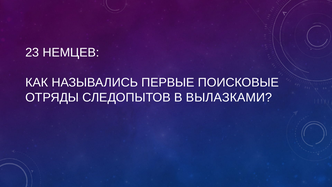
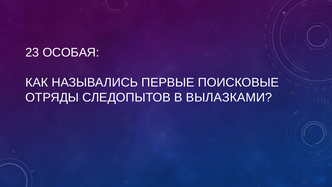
НЕМЦЕВ: НЕМЦЕВ -> ОСОБАЯ (71, 52)
